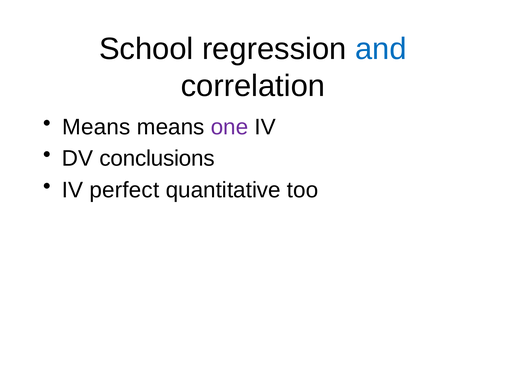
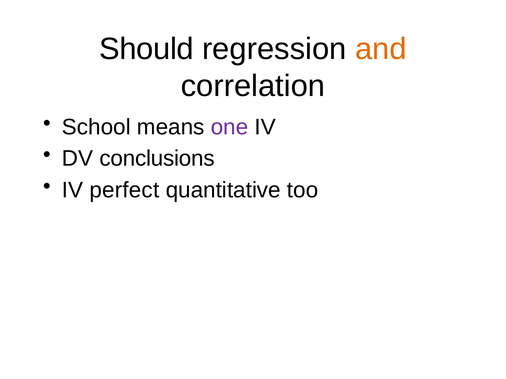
School: School -> Should (146, 49)
and colour: blue -> orange (381, 49)
Means: Means -> School (96, 127)
